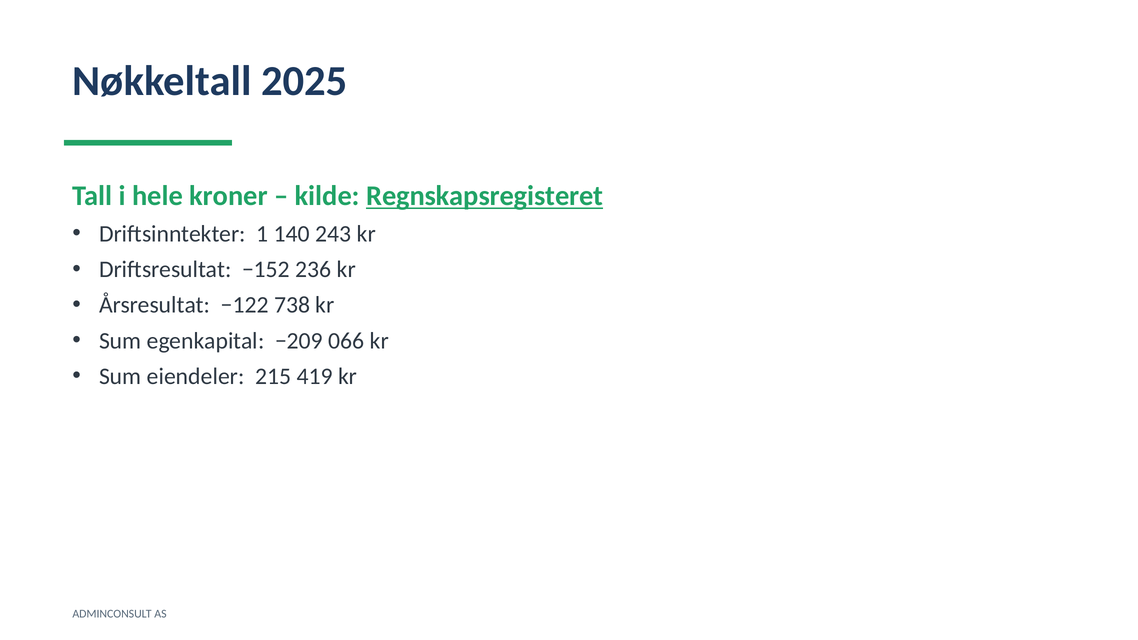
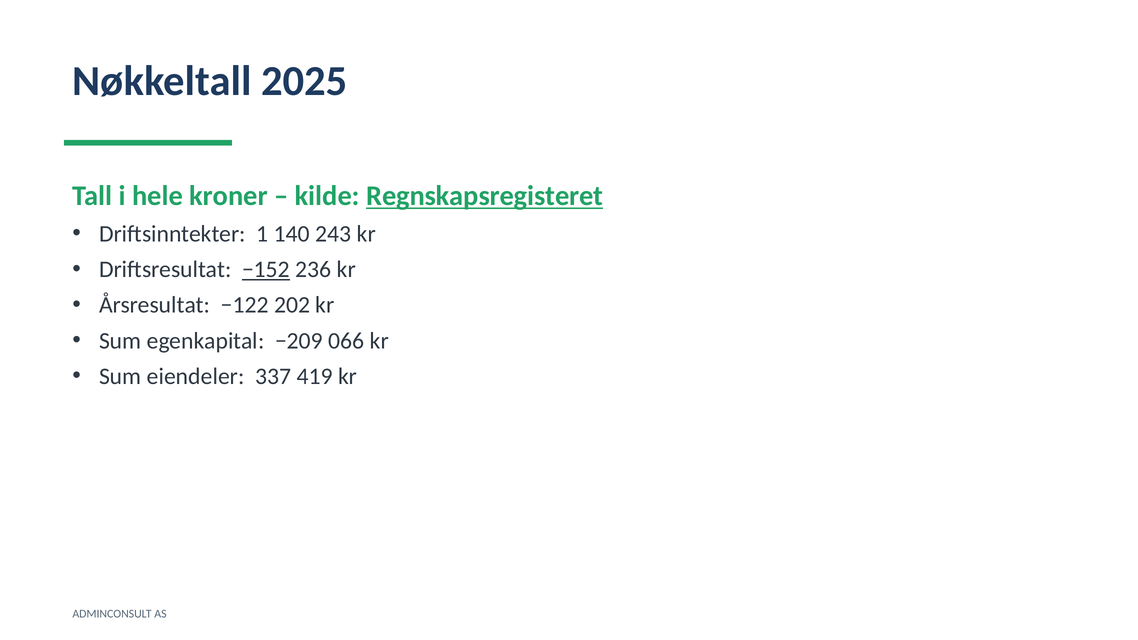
−152 underline: none -> present (266, 270)
738: 738 -> 202 (292, 305)
215: 215 -> 337 (273, 376)
